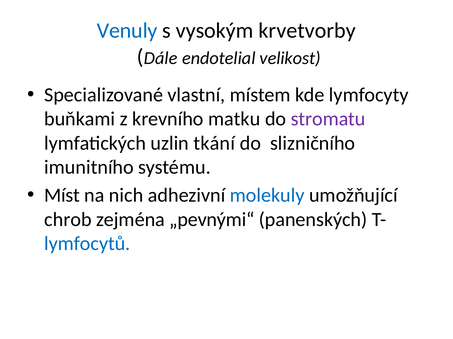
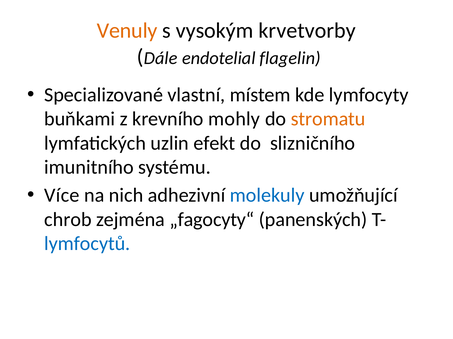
Venuly colour: blue -> orange (127, 31)
velikost: velikost -> flagelin (290, 58)
matku: matku -> mohly (234, 119)
stromatu colour: purple -> orange (328, 119)
tkání: tkání -> efekt (214, 143)
Míst: Míst -> Více (62, 196)
„pevnými“: „pevnými“ -> „fagocyty“ (212, 220)
